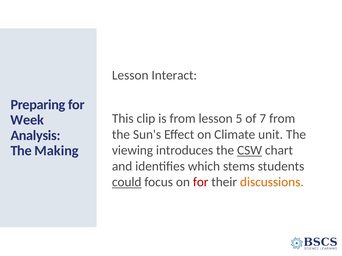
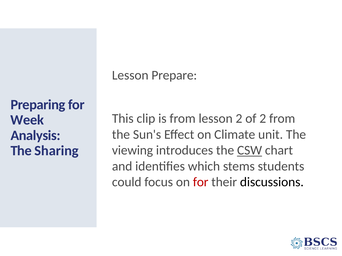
Interact: Interact -> Prepare (174, 76)
lesson 5: 5 -> 2 (239, 119)
of 7: 7 -> 2 (263, 119)
Making: Making -> Sharing (57, 151)
could underline: present -> none (127, 182)
discussions colour: orange -> black (272, 182)
